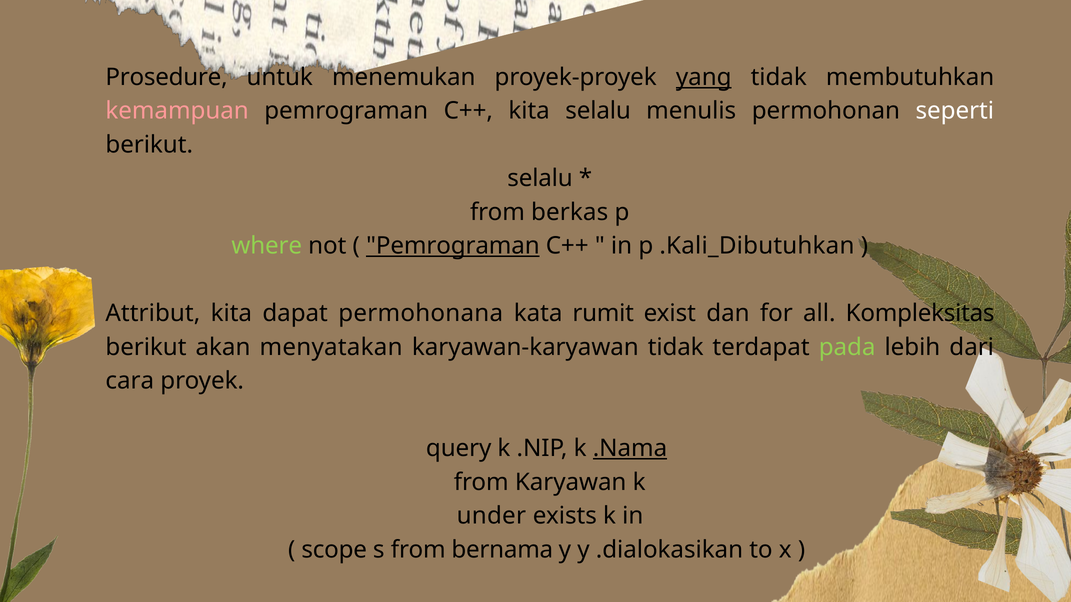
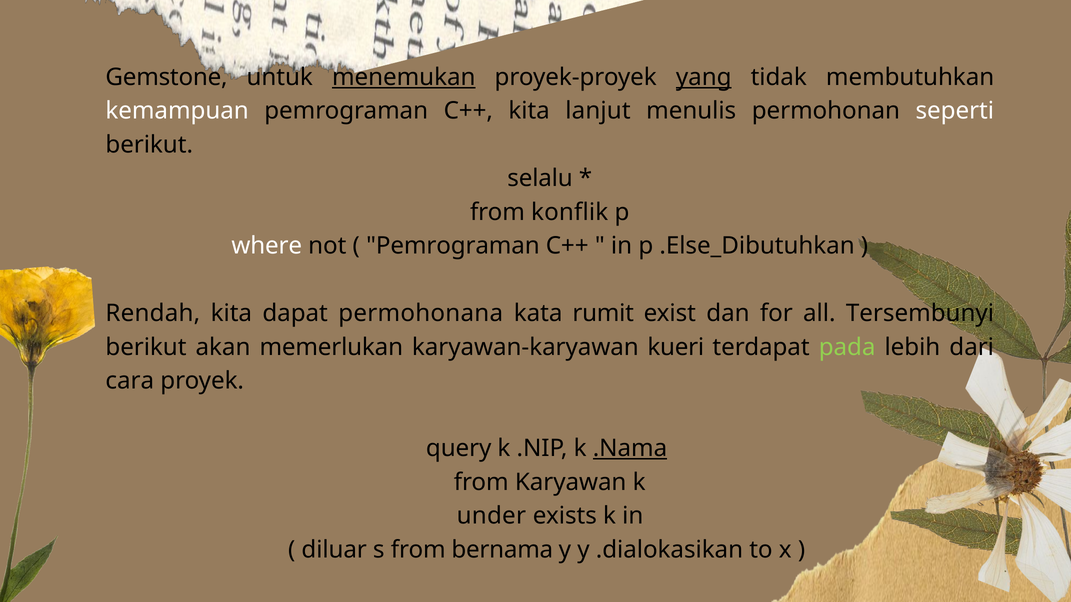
Prosedure: Prosedure -> Gemstone (166, 77)
menemukan underline: none -> present (404, 77)
kemampuan colour: pink -> white (177, 111)
kita selalu: selalu -> lanjut (598, 111)
berkas: berkas -> konflik (570, 212)
where colour: light green -> white (267, 246)
Pemrograman underline: present -> none (453, 246)
.Kali_Dibutuhkan: .Kali_Dibutuhkan -> .Else_Dibutuhkan (757, 246)
Attribut: Attribut -> Rendah (153, 314)
Kompleksitas: Kompleksitas -> Tersembunyi (920, 314)
menyatakan: menyatakan -> memerlukan (331, 347)
karyawan-karyawan tidak: tidak -> kueri (676, 347)
scope: scope -> diluar (334, 550)
